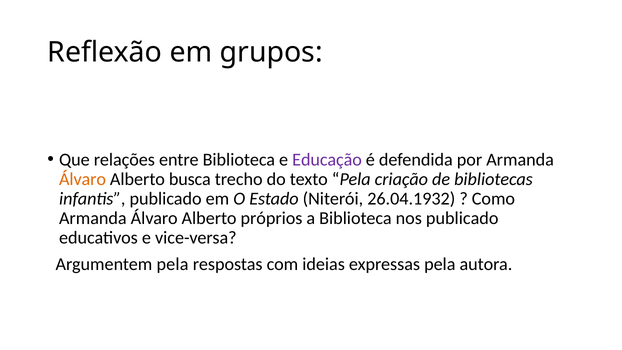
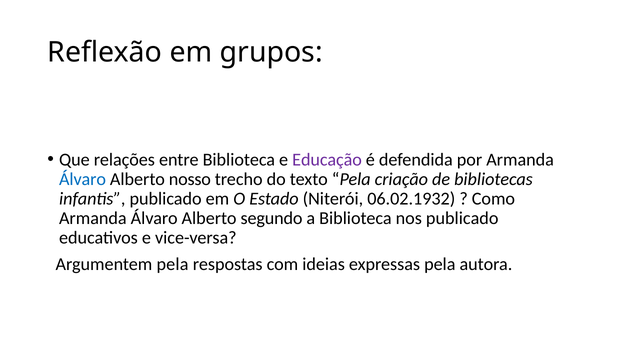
Álvaro colour: orange -> blue (83, 179)
busca: busca -> nosso (190, 179)
26.04.1932: 26.04.1932 -> 06.02.1932 (411, 199)
próprios: próprios -> segundo (272, 218)
